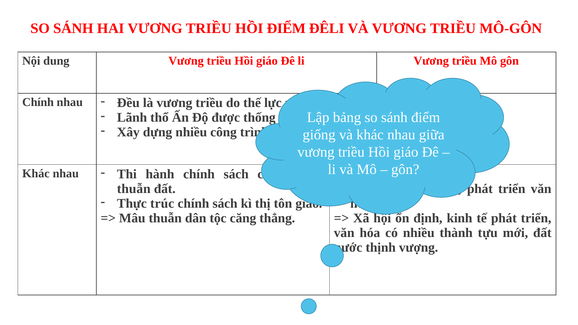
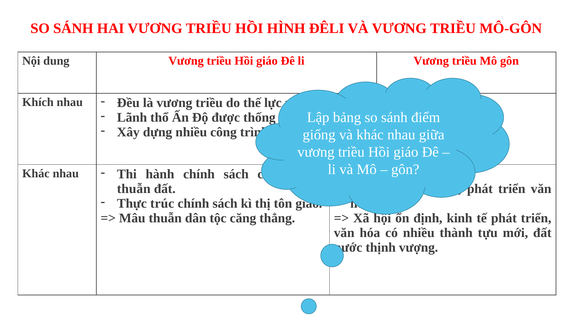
HỒI ĐIỂM: ĐIỂM -> HÌNH (286, 28)
Chính: Chính -> Khích (38, 102)
